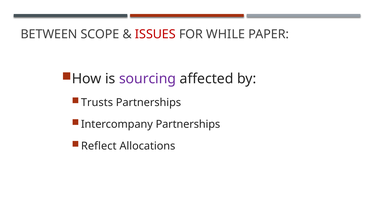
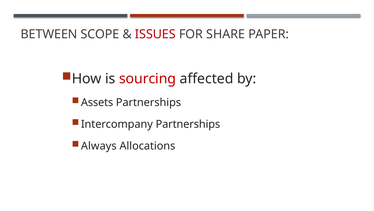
WHILE: WHILE -> SHARE (226, 34)
sourcing colour: purple -> red (148, 78)
Trusts: Trusts -> Assets (97, 102)
Reflect: Reflect -> Always (99, 145)
